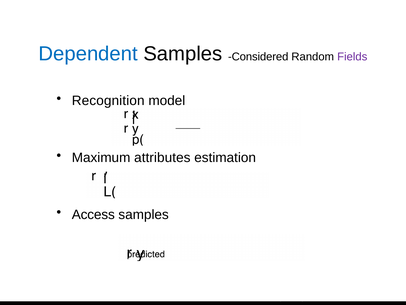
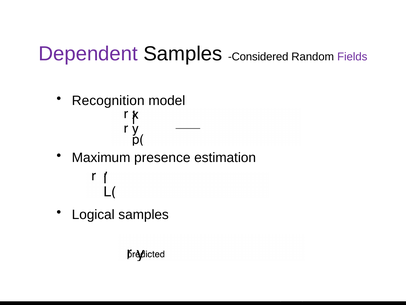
Dependent colour: blue -> purple (88, 54)
attributes: attributes -> presence (162, 158)
Access: Access -> Logical (93, 214)
